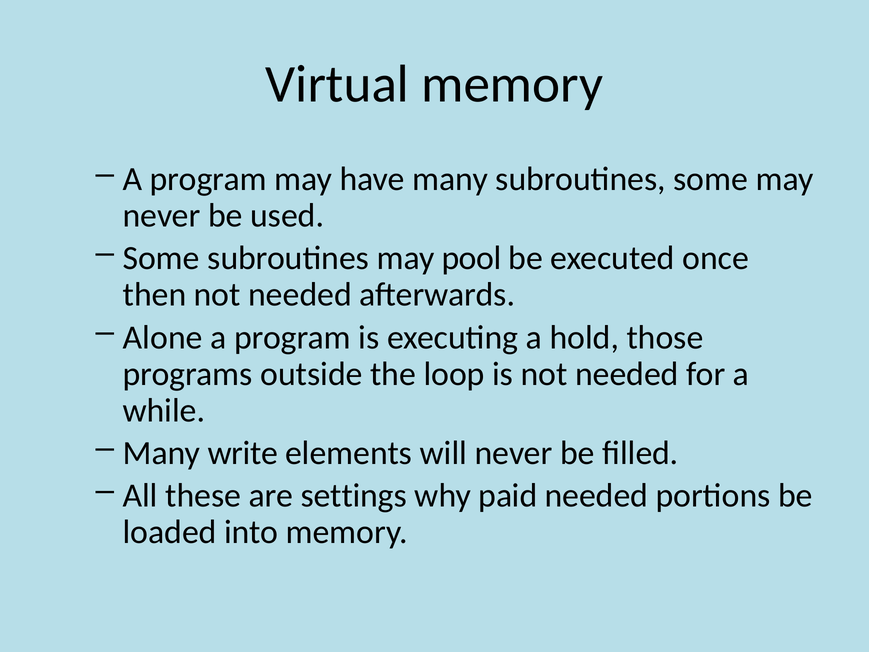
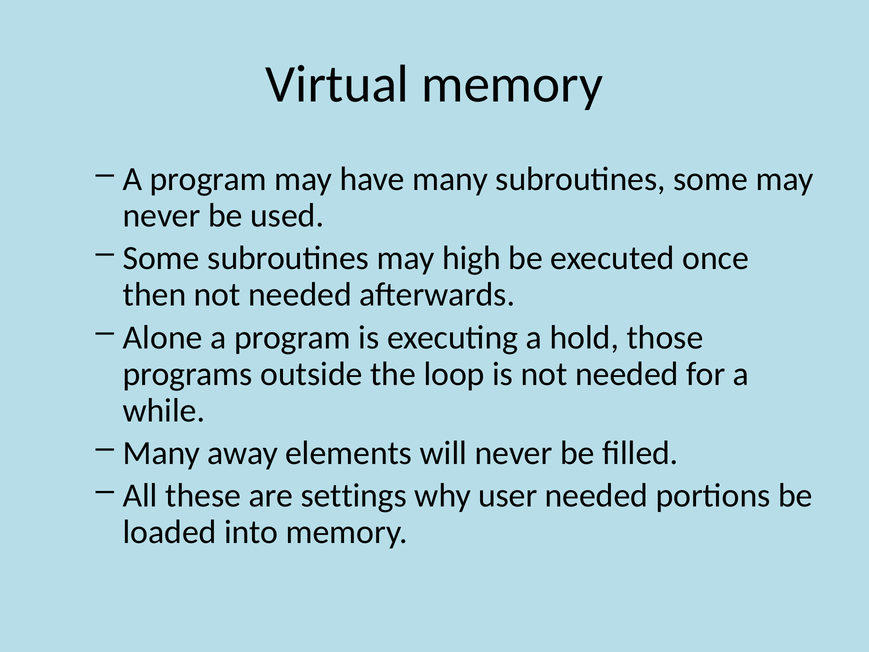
pool: pool -> high (471, 258)
write: write -> away (243, 453)
paid: paid -> user (508, 495)
